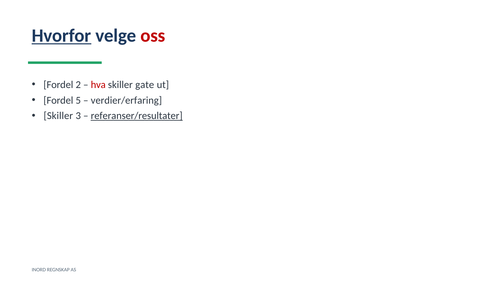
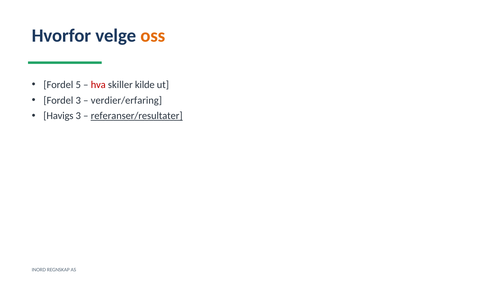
Hvorfor underline: present -> none (62, 36)
oss colour: red -> orange (153, 36)
2: 2 -> 5 (78, 85)
gate: gate -> kilde (145, 85)
Fordel 5: 5 -> 3 (78, 100)
Skiller: Skiller -> Havigs (58, 116)
